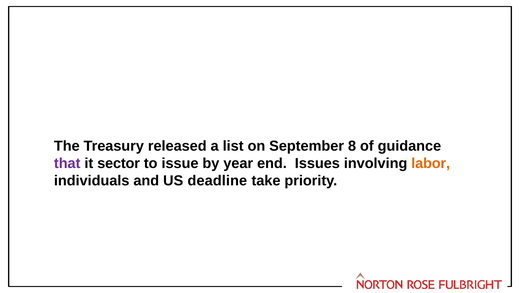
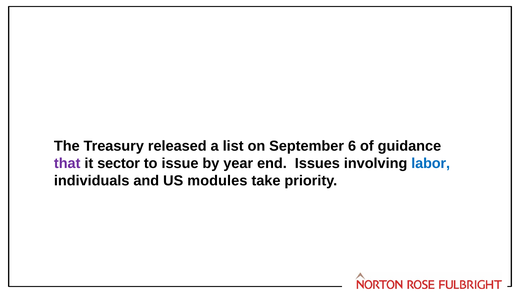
8: 8 -> 6 (352, 146)
labor colour: orange -> blue (431, 163)
deadline: deadline -> modules (217, 181)
